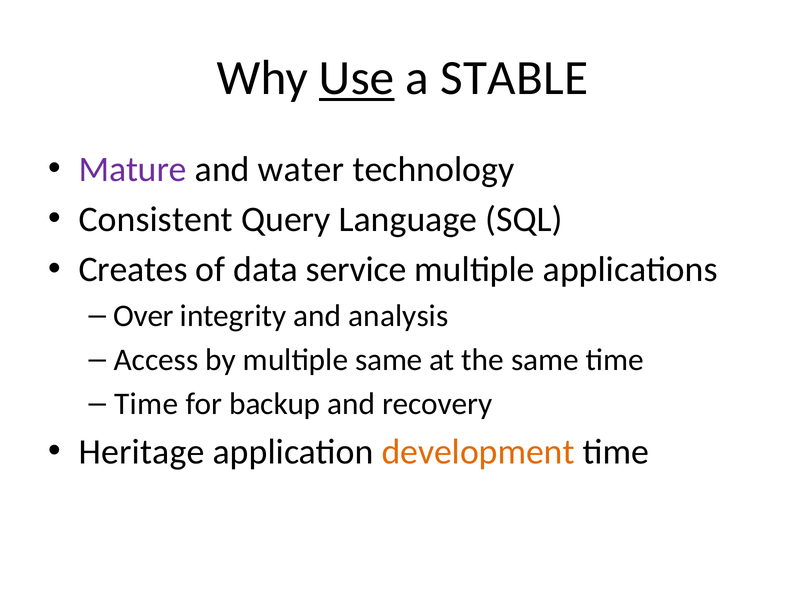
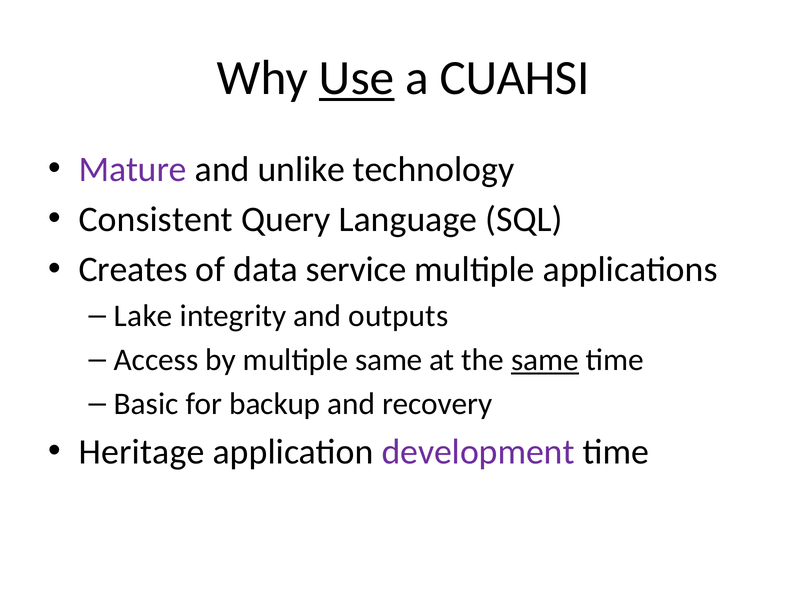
STABLE: STABLE -> CUAHSI (515, 78)
water: water -> unlike (301, 169)
Over: Over -> Lake (143, 316)
analysis: analysis -> outputs (398, 316)
same underline: none -> present (545, 360)
Time: Time -> Basic (146, 404)
development colour: orange -> purple (478, 451)
